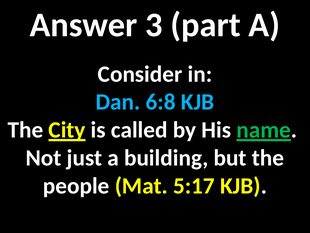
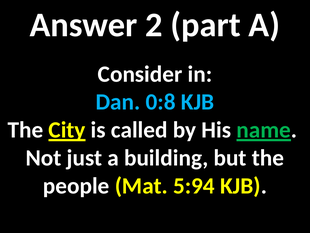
3: 3 -> 2 (154, 25)
6:8: 6:8 -> 0:8 (161, 102)
5:17: 5:17 -> 5:94 (194, 186)
